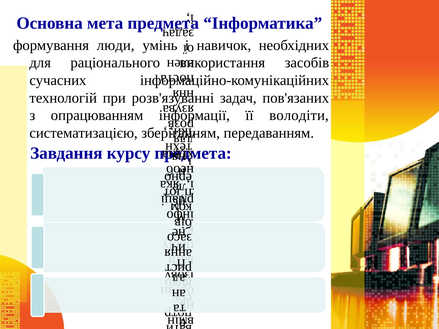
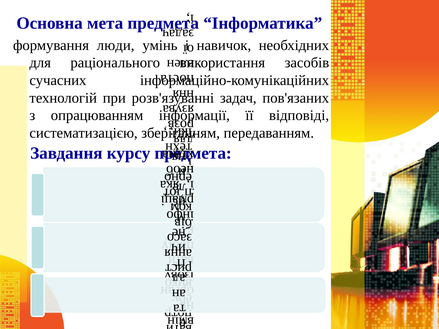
володіти: володіти -> відповіді (299, 115)
